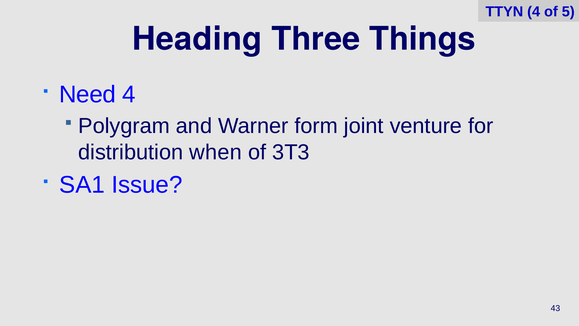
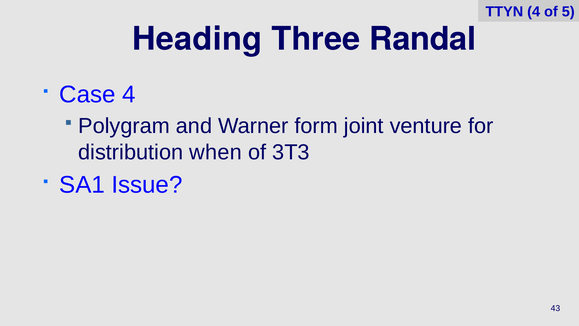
Things: Things -> Randal (423, 39)
Need: Need -> Case (87, 94)
